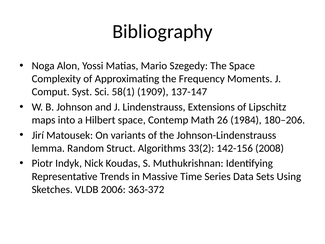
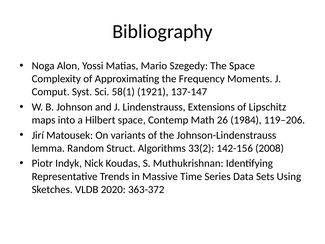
1909: 1909 -> 1921 (153, 92)
180–206: 180–206 -> 119–206 (285, 120)
2006: 2006 -> 2020 (113, 189)
